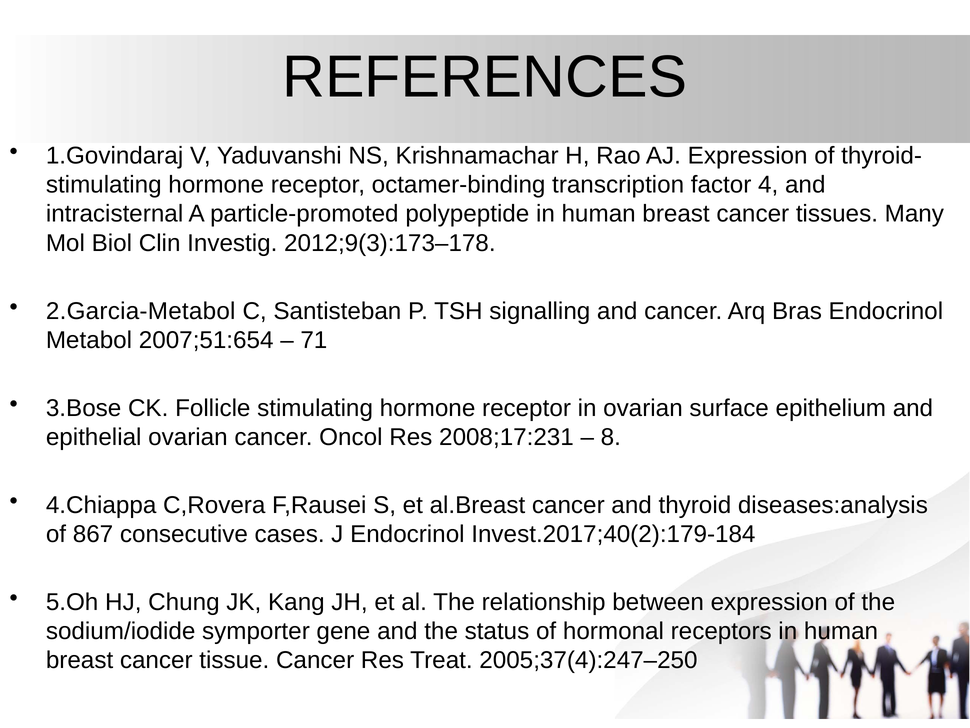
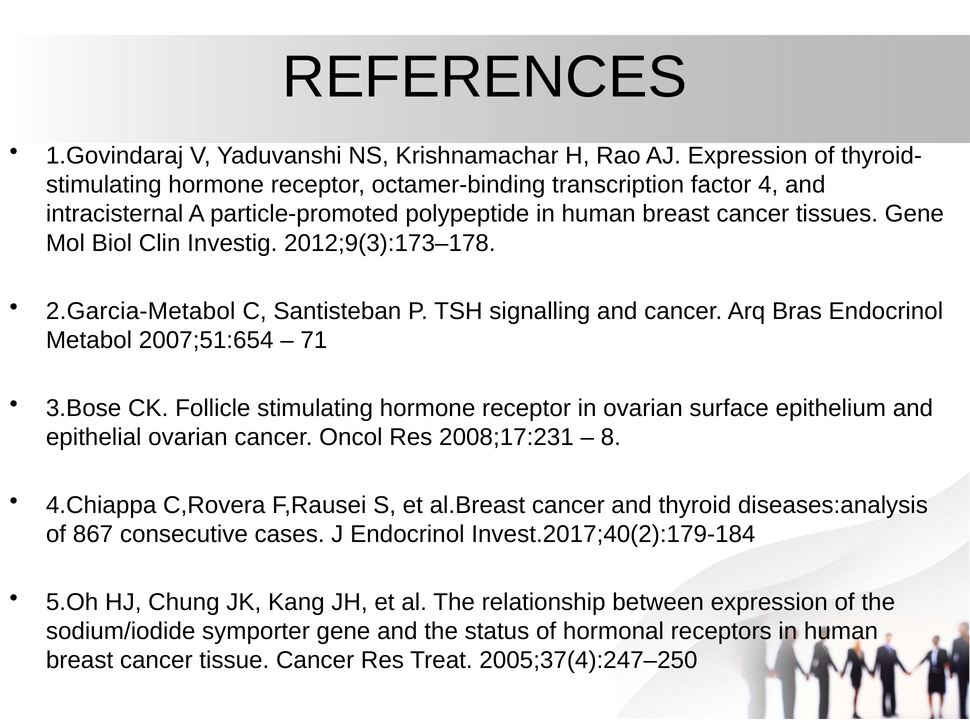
tissues Many: Many -> Gene (914, 214)
